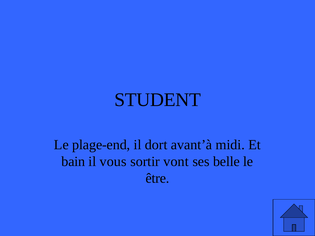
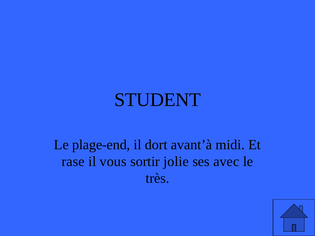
bain: bain -> rase (73, 162)
vont: vont -> jolie (176, 162)
belle: belle -> avec (226, 162)
être: être -> très (157, 178)
